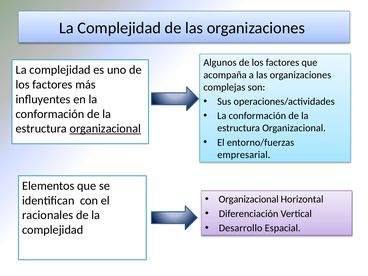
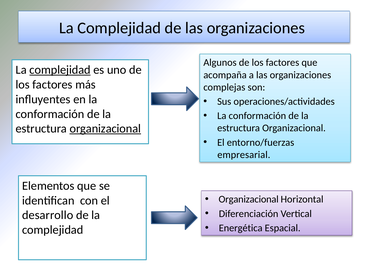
complejidad underline: none -> present (60, 70)
racionales: racionales -> desarrollo (48, 215)
Desarrollo: Desarrollo -> Energética (241, 228)
